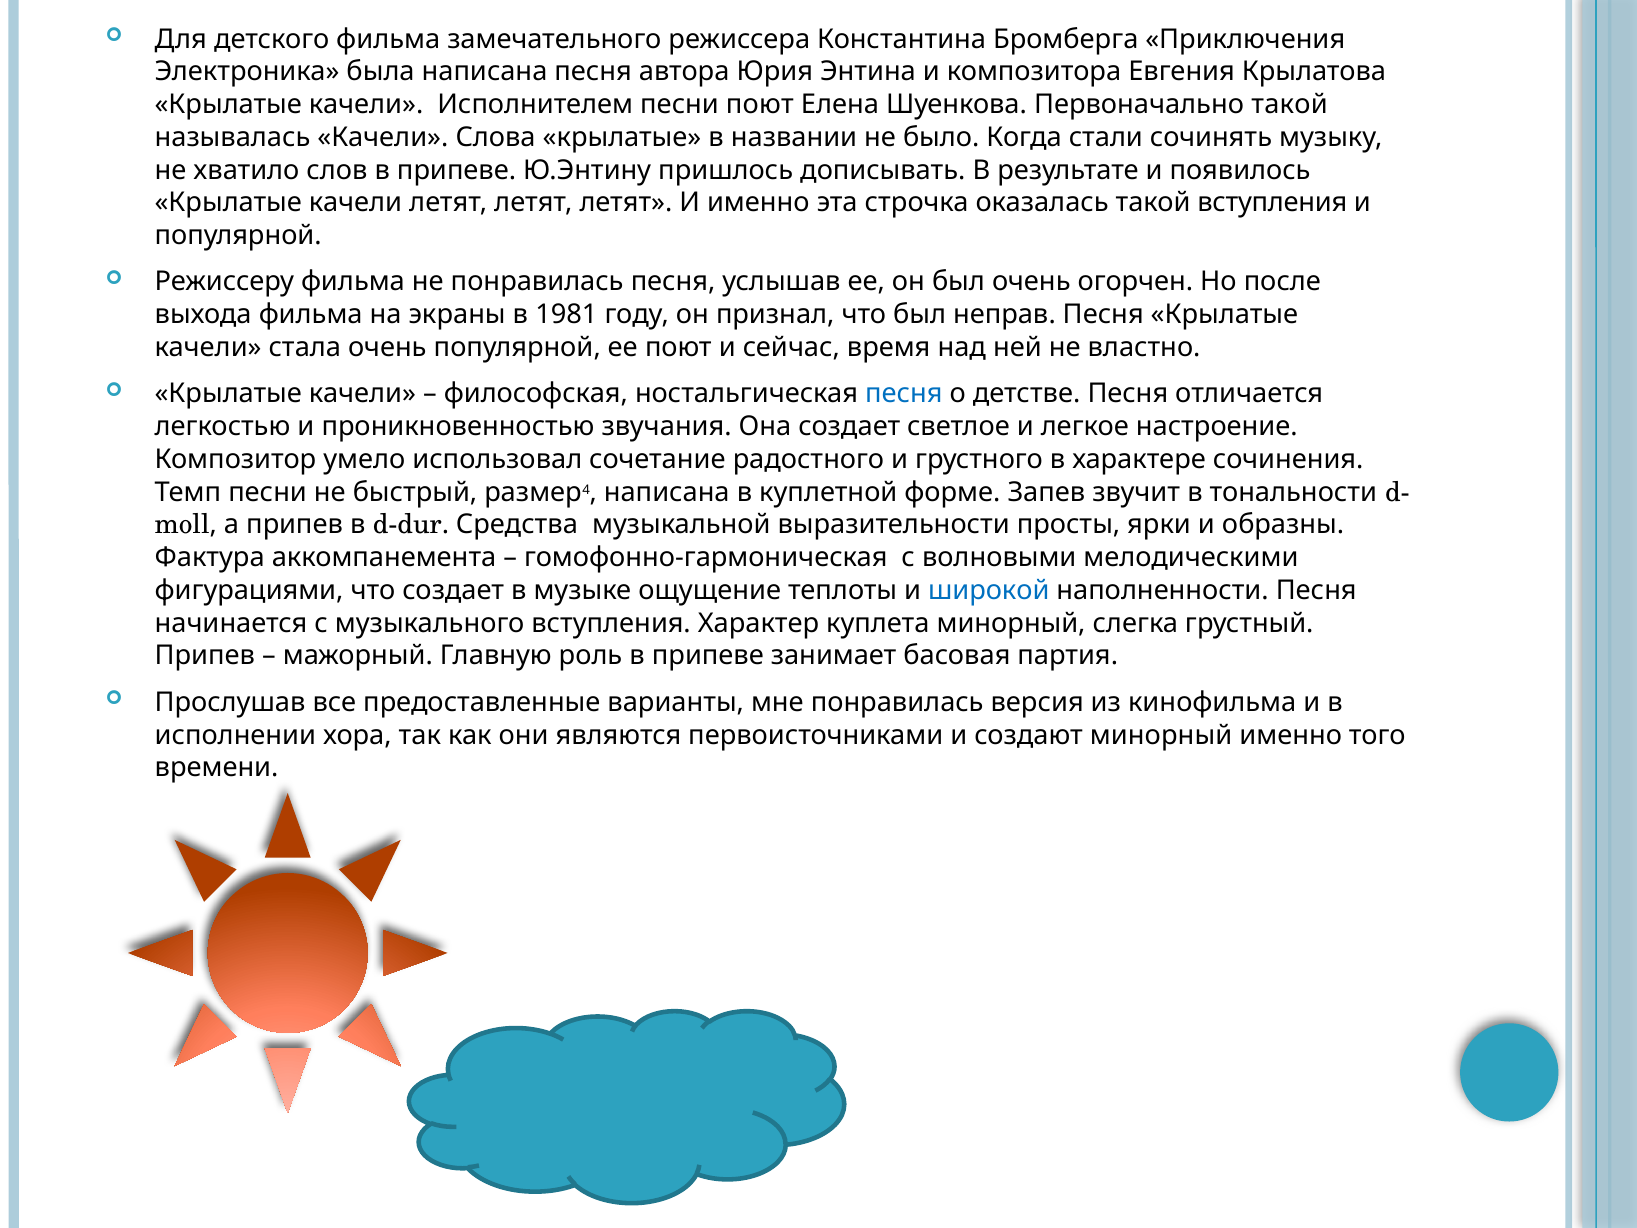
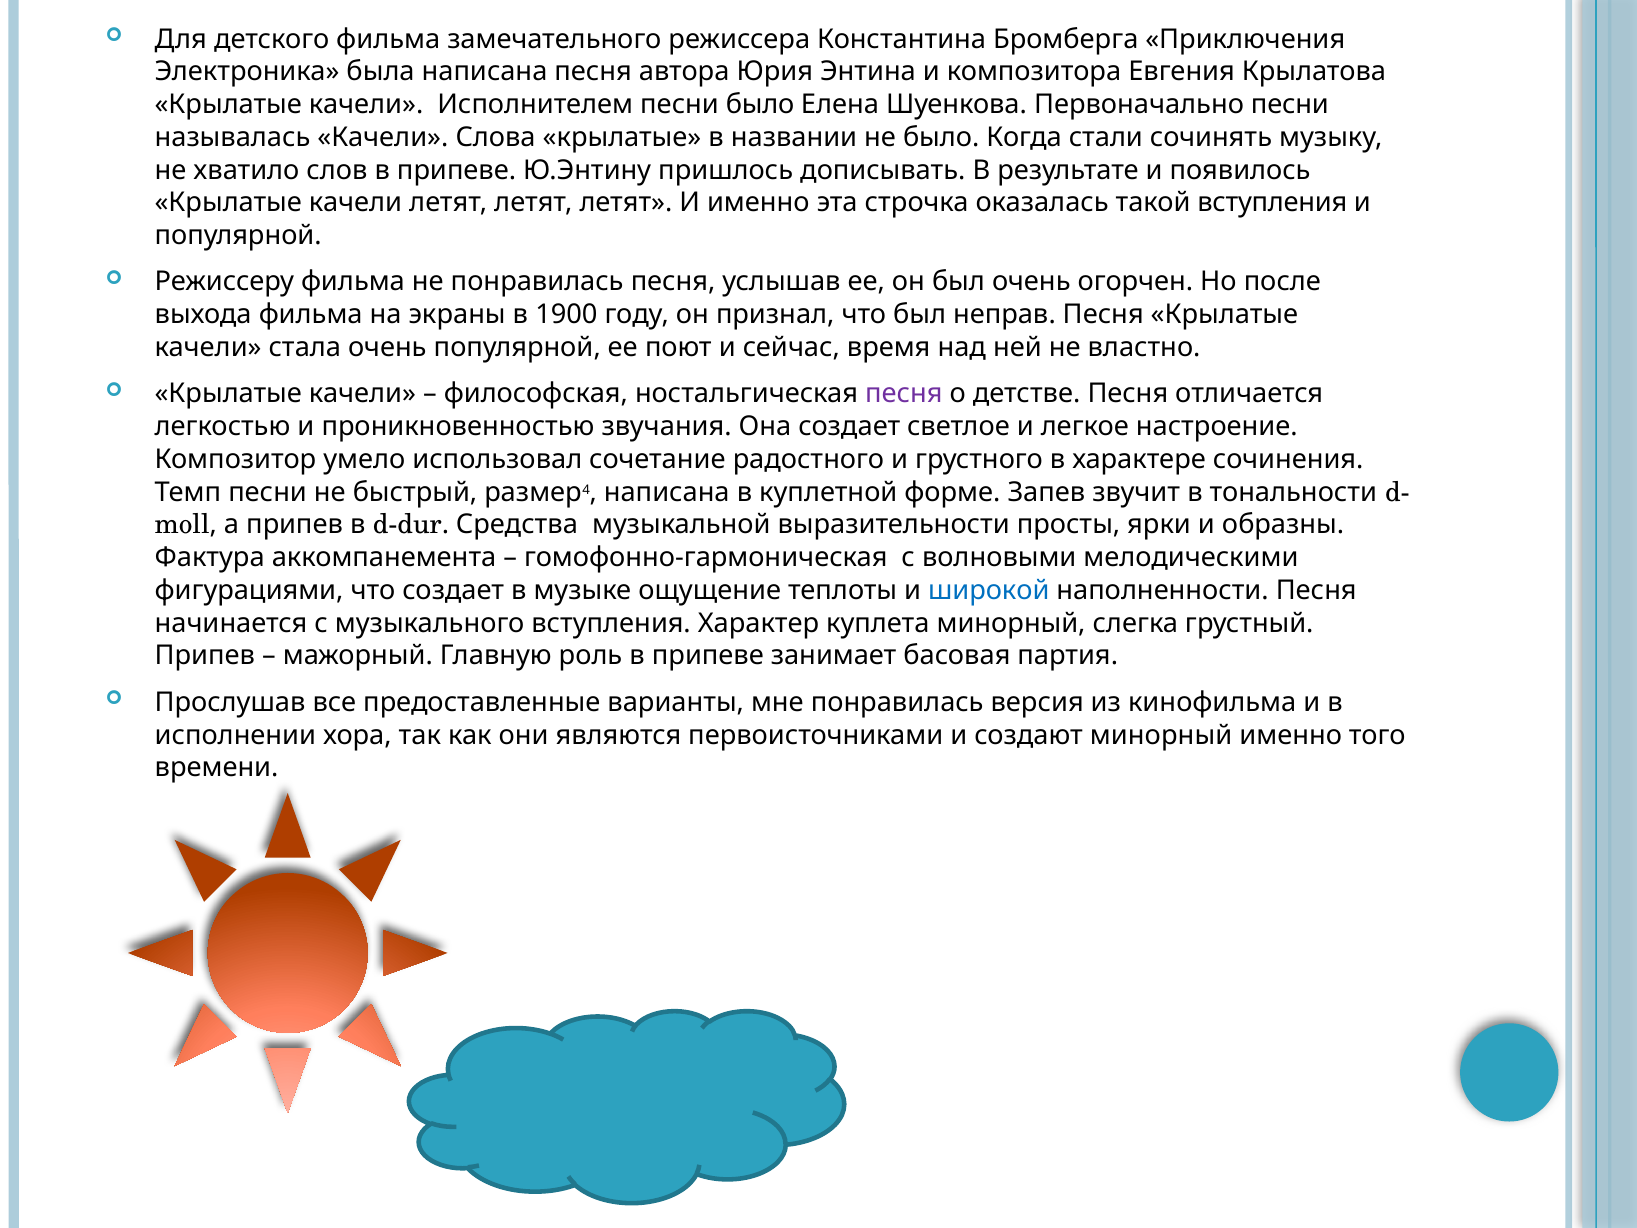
песни поют: поют -> было (760, 105)
Первоначально такой: такой -> песни (1290, 105)
1981: 1981 -> 1900 (566, 315)
песня colour: blue -> purple (904, 394)
